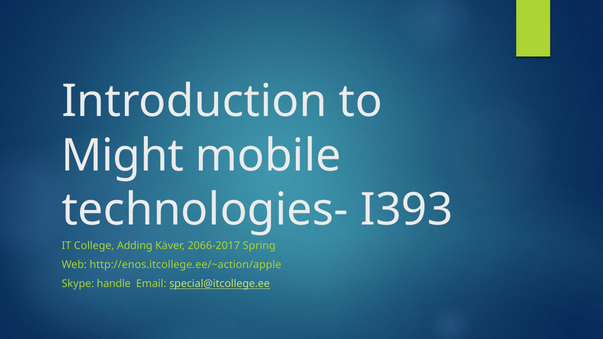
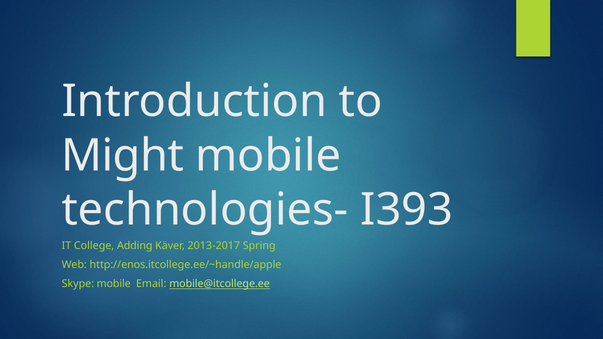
2066-2017: 2066-2017 -> 2013-2017 (214, 246)
http://enos.itcollege.ee/~action/apple: http://enos.itcollege.ee/~action/apple -> http://enos.itcollege.ee/~handle/apple (185, 265)
Skype handle: handle -> mobile (114, 284)
special@itcollege.ee: special@itcollege.ee -> mobile@itcollege.ee (220, 284)
